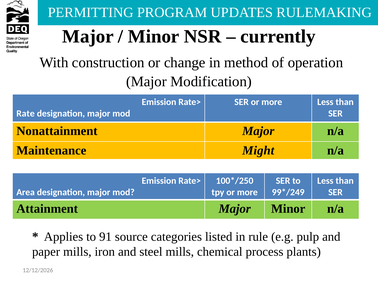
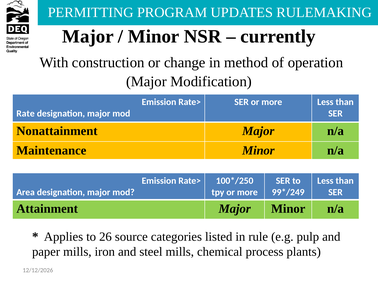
Maintenance Might: Might -> Minor (258, 151)
91: 91 -> 26 (105, 237)
